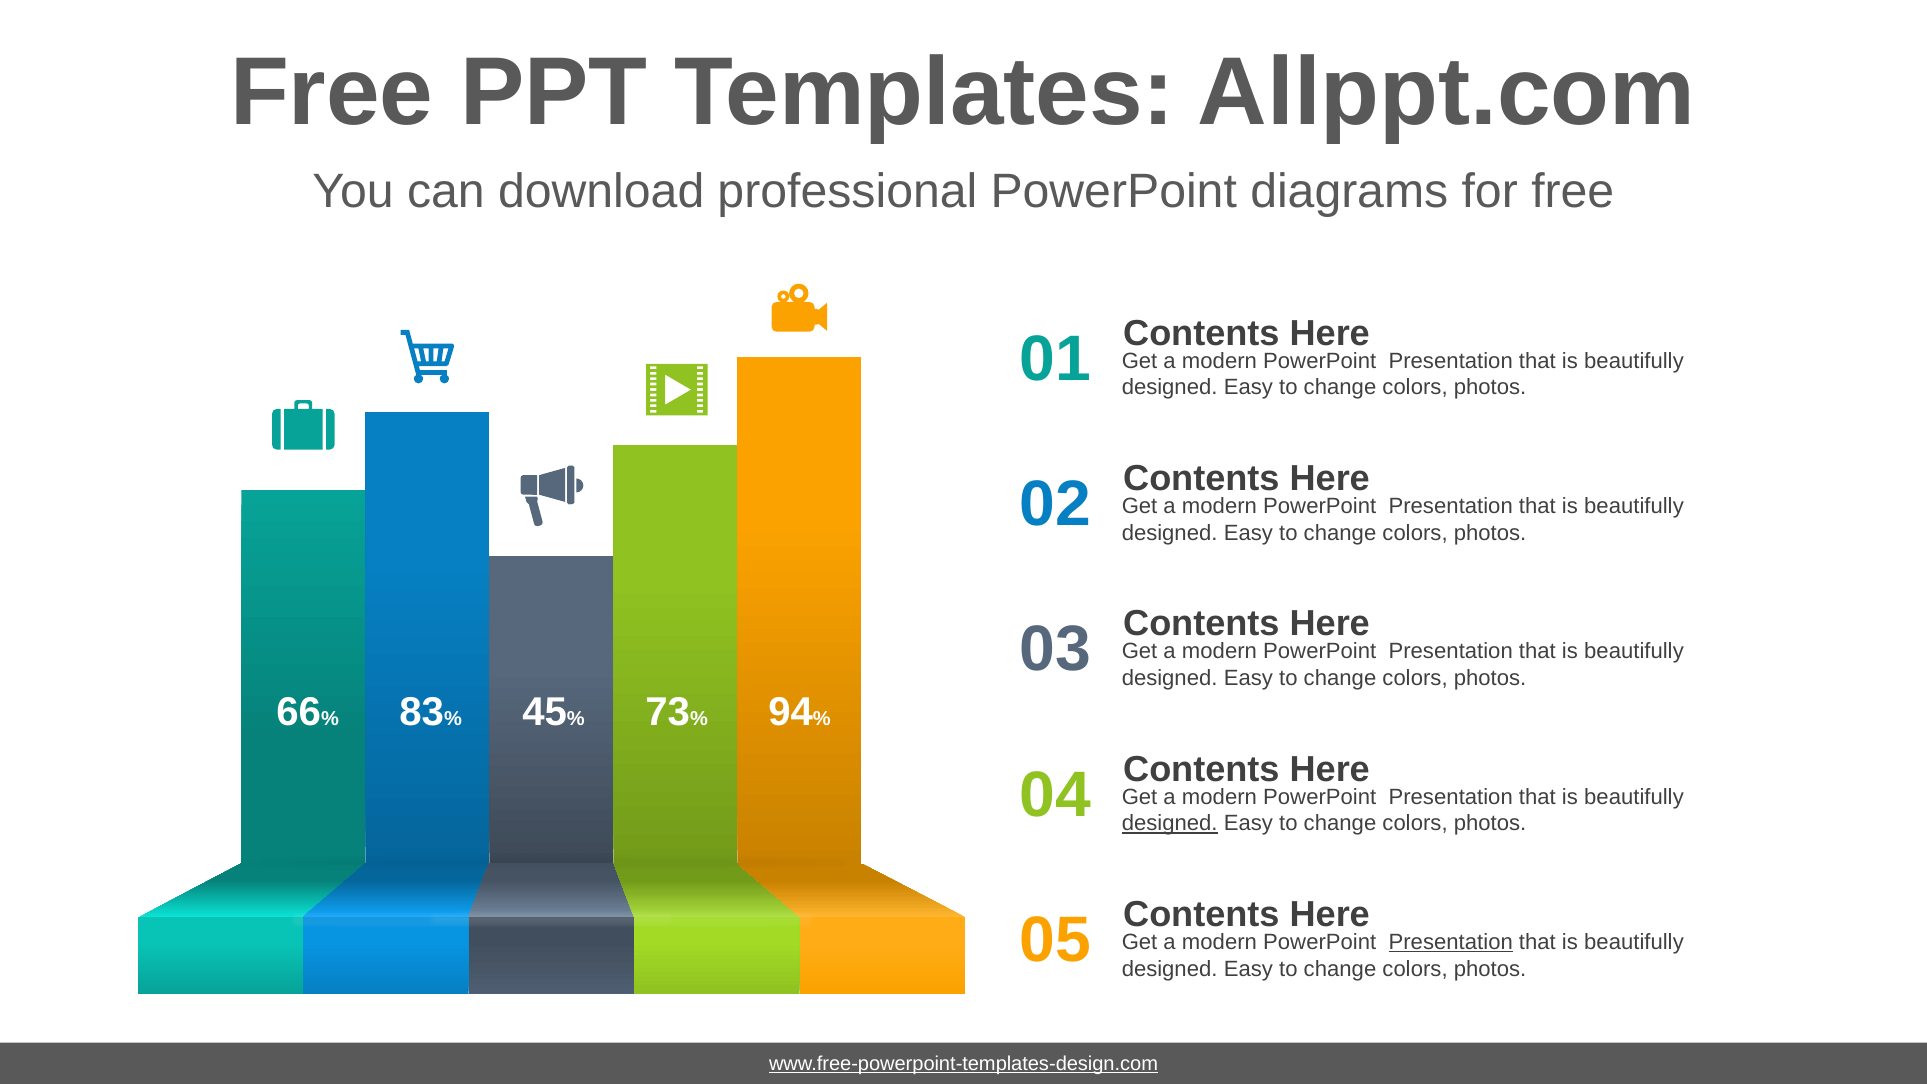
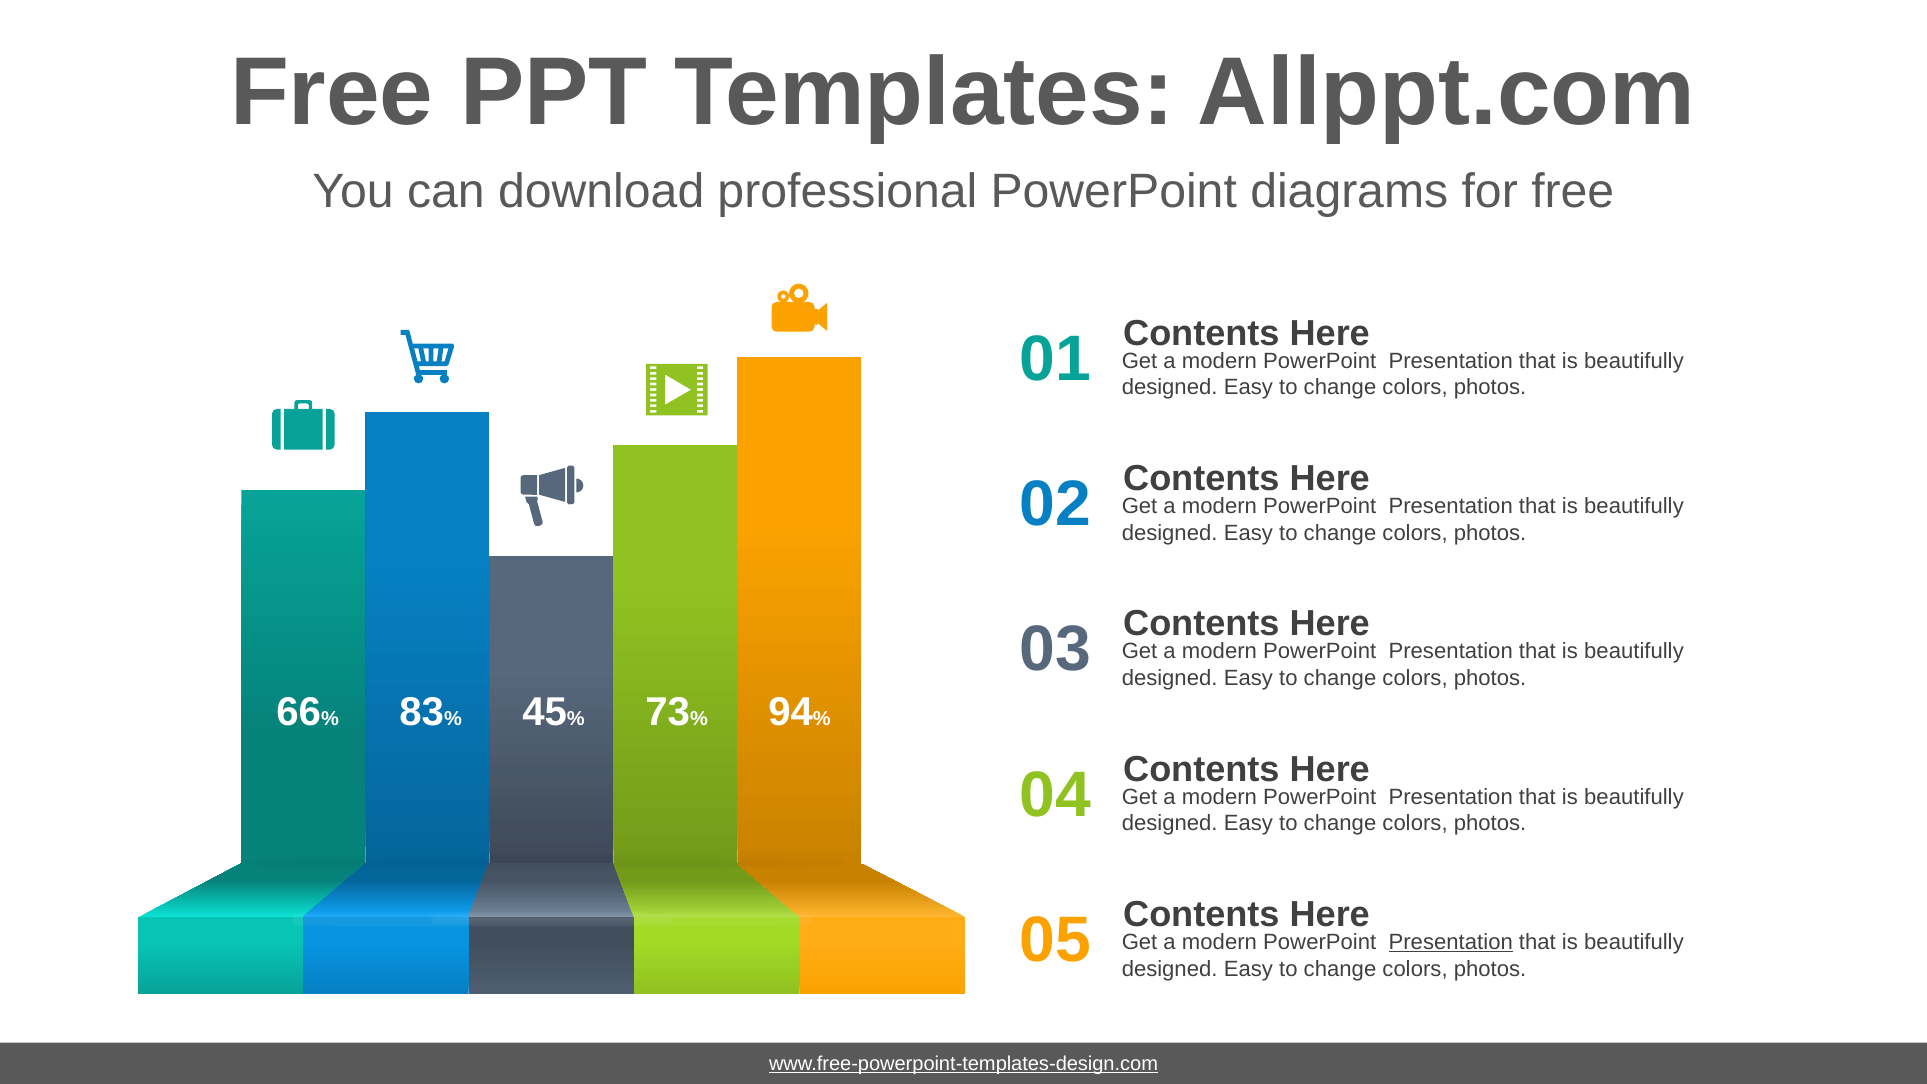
designed underline: present -> none (1170, 823)
